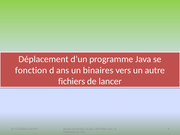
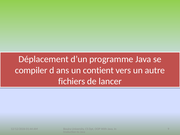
fonction: fonction -> compiler (31, 70)
binaires: binaires -> contient (98, 70)
